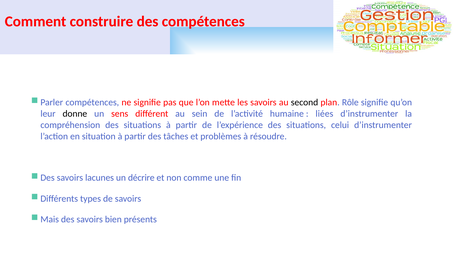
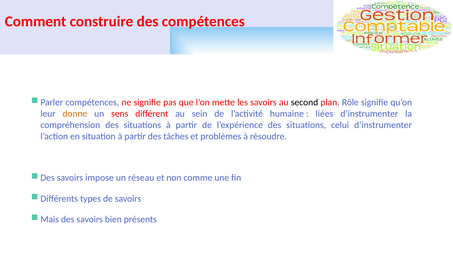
donne colour: black -> orange (75, 114)
lacunes: lacunes -> impose (99, 178)
décrire: décrire -> réseau (141, 178)
